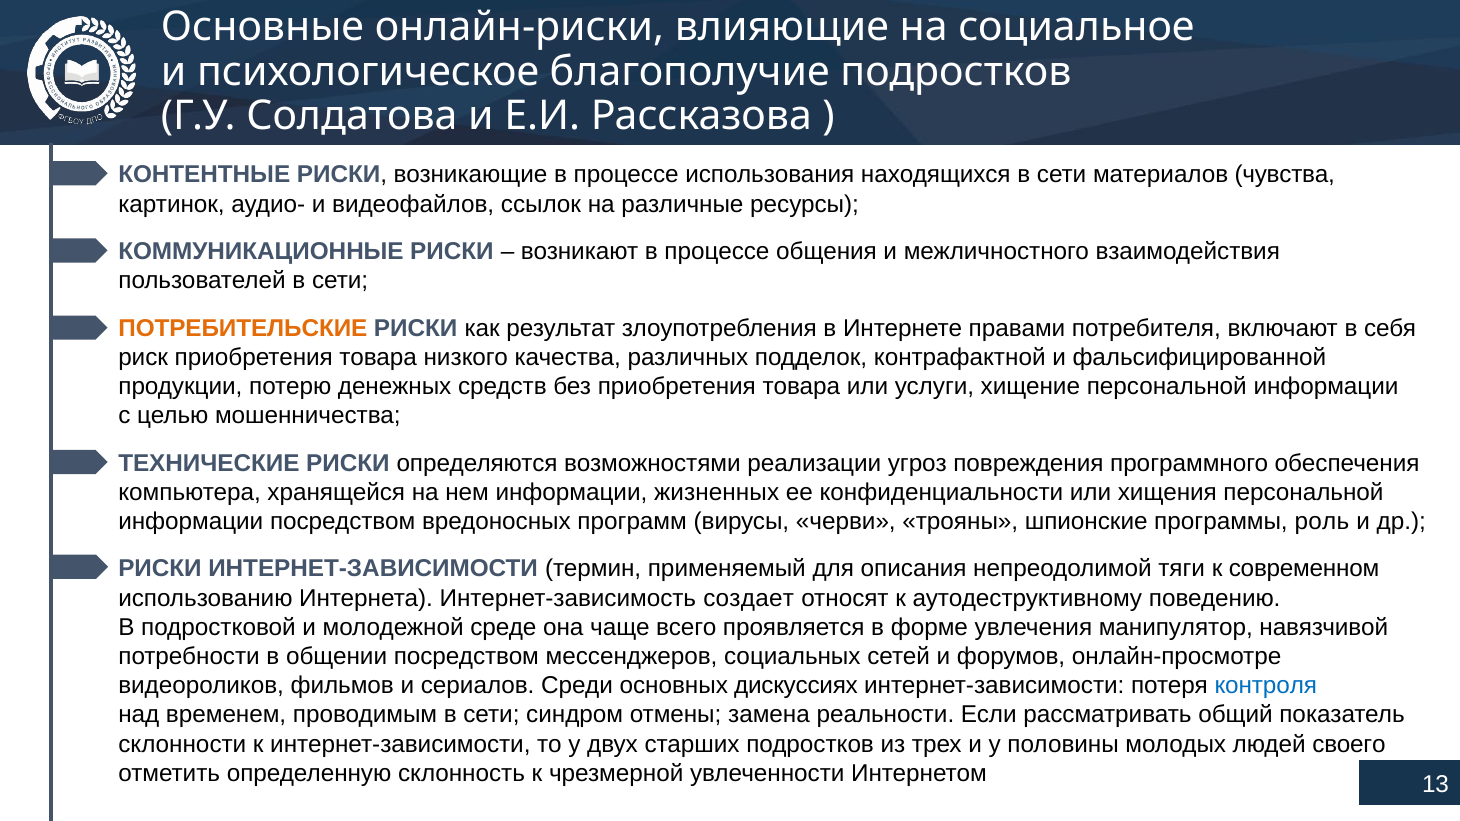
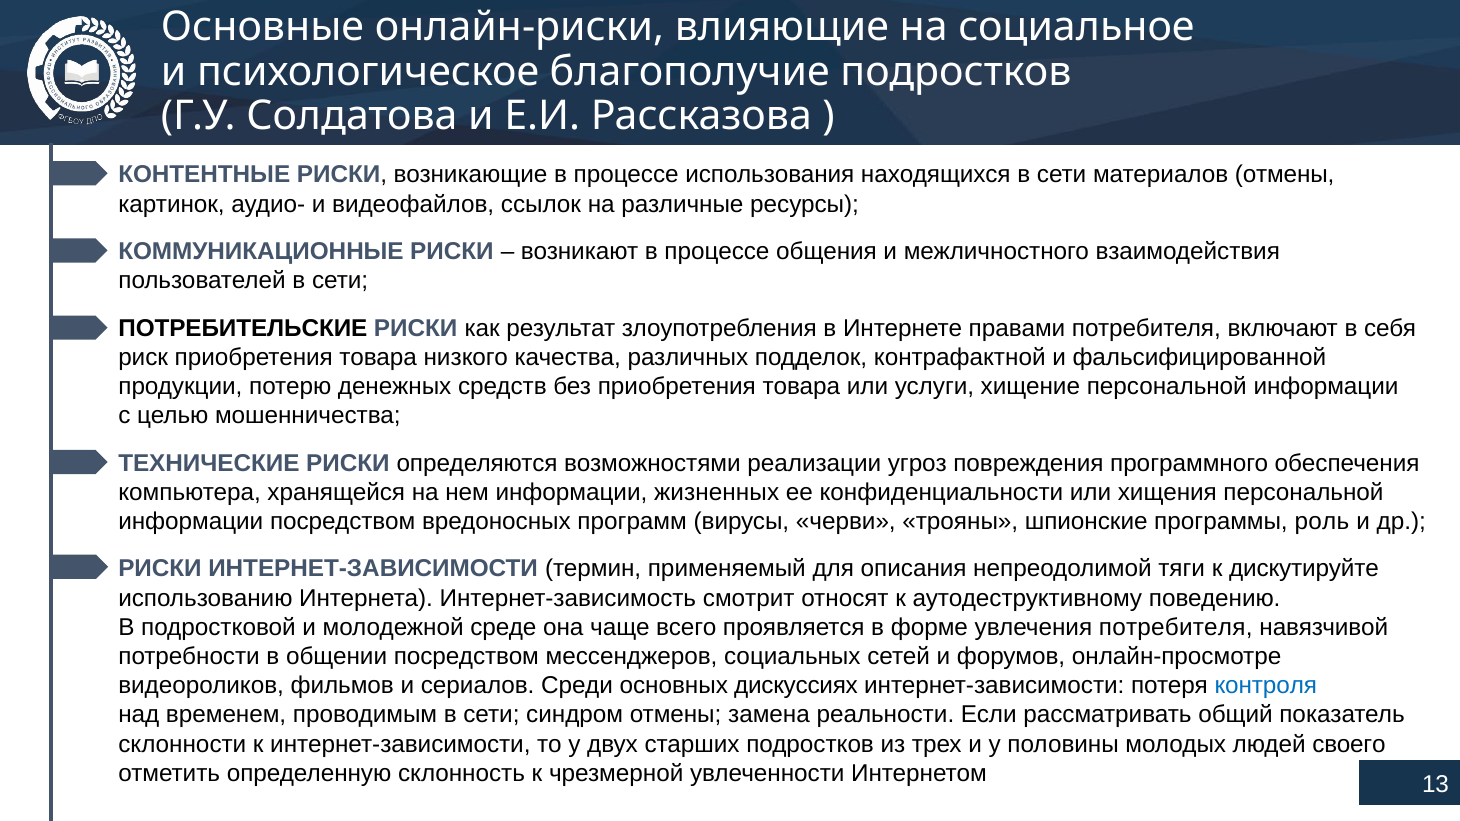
материалов чувства: чувства -> отмены (1285, 175)
ПОТРЕБИТЕЛЬСКИЕ colour: orange -> black (243, 328)
современном: современном -> дискутируйте (1304, 569)
создает: создает -> смотрит (749, 598)
увлечения манипулятор: манипулятор -> потребителя (1176, 627)
